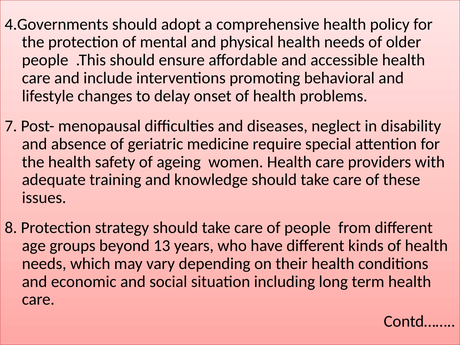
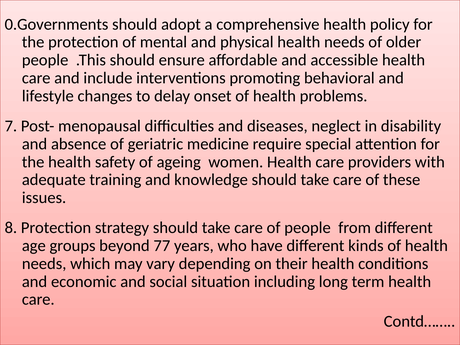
4.Governments: 4.Governments -> 0.Governments (57, 24)
13: 13 -> 77 (162, 246)
